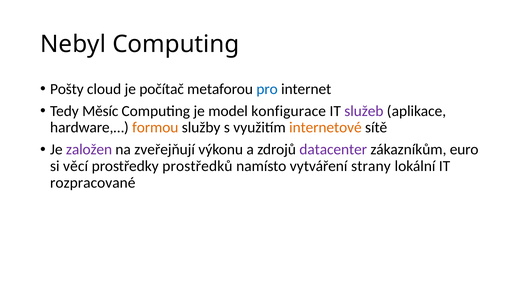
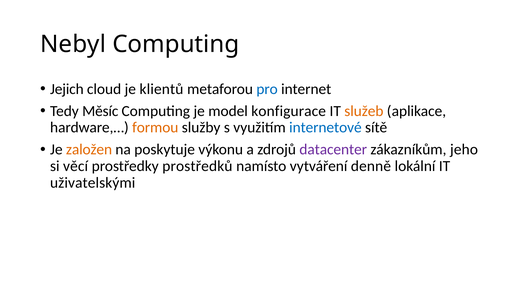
Pošty: Pošty -> Jejich (67, 89)
počítač: počítač -> klientů (161, 89)
služeb colour: purple -> orange (364, 111)
internetové colour: orange -> blue (325, 128)
založen colour: purple -> orange (89, 150)
zveřejňují: zveřejňují -> poskytuje (165, 150)
euro: euro -> jeho (464, 150)
strany: strany -> denně (371, 166)
rozpracované: rozpracované -> uživatelskými (93, 183)
